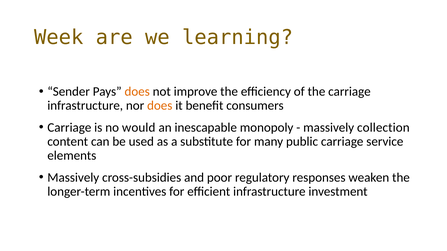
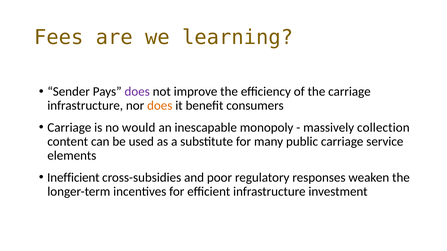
Week: Week -> Fees (59, 38)
does colour: orange -> purple (137, 92)
Massively: Massively -> Inefficient (73, 178)
